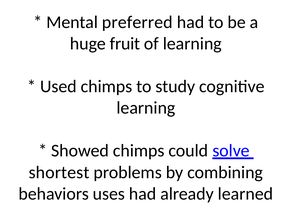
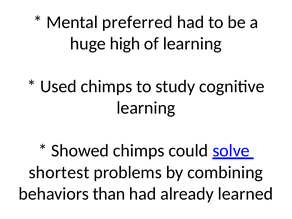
fruit: fruit -> high (125, 44)
uses: uses -> than (109, 194)
